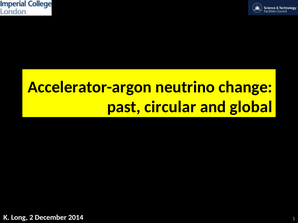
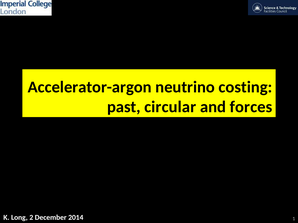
change: change -> costing (245, 87)
global: global -> forces (251, 107)
